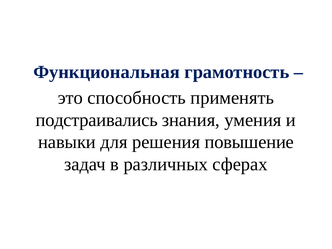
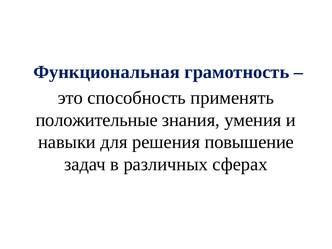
подстраивались: подстраивались -> положительные (97, 120)
